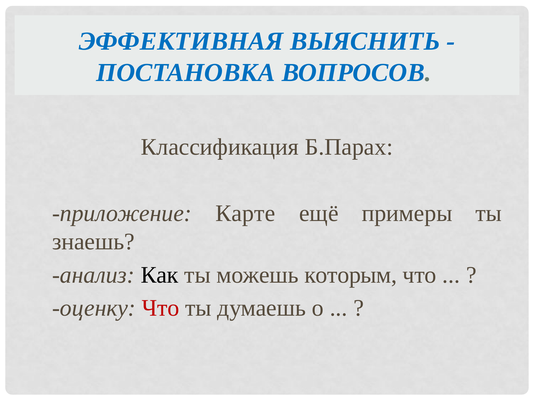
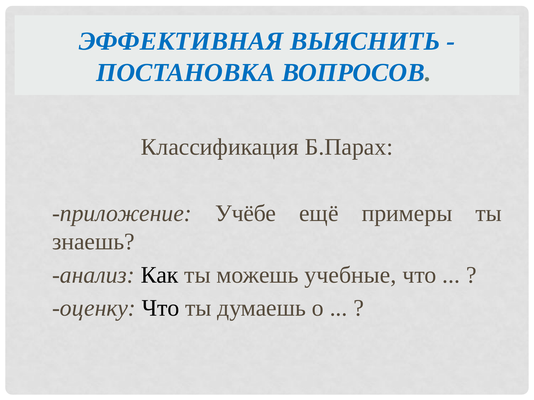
Карте: Карте -> Учёбе (246, 214)
которым: которым -> учебные (351, 275)
Что colour: red -> black (161, 308)
